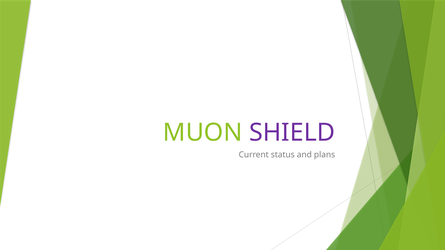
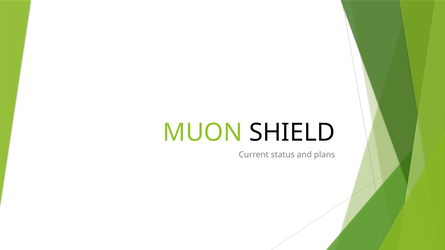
SHIELD colour: purple -> black (292, 133)
